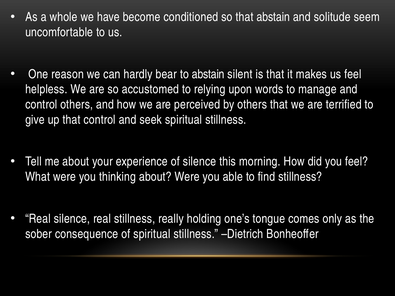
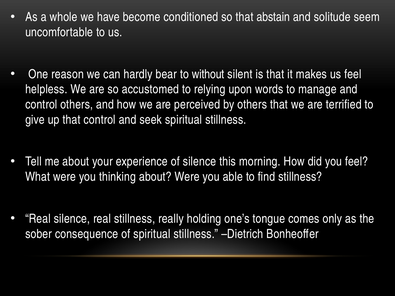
to abstain: abstain -> without (208, 74)
